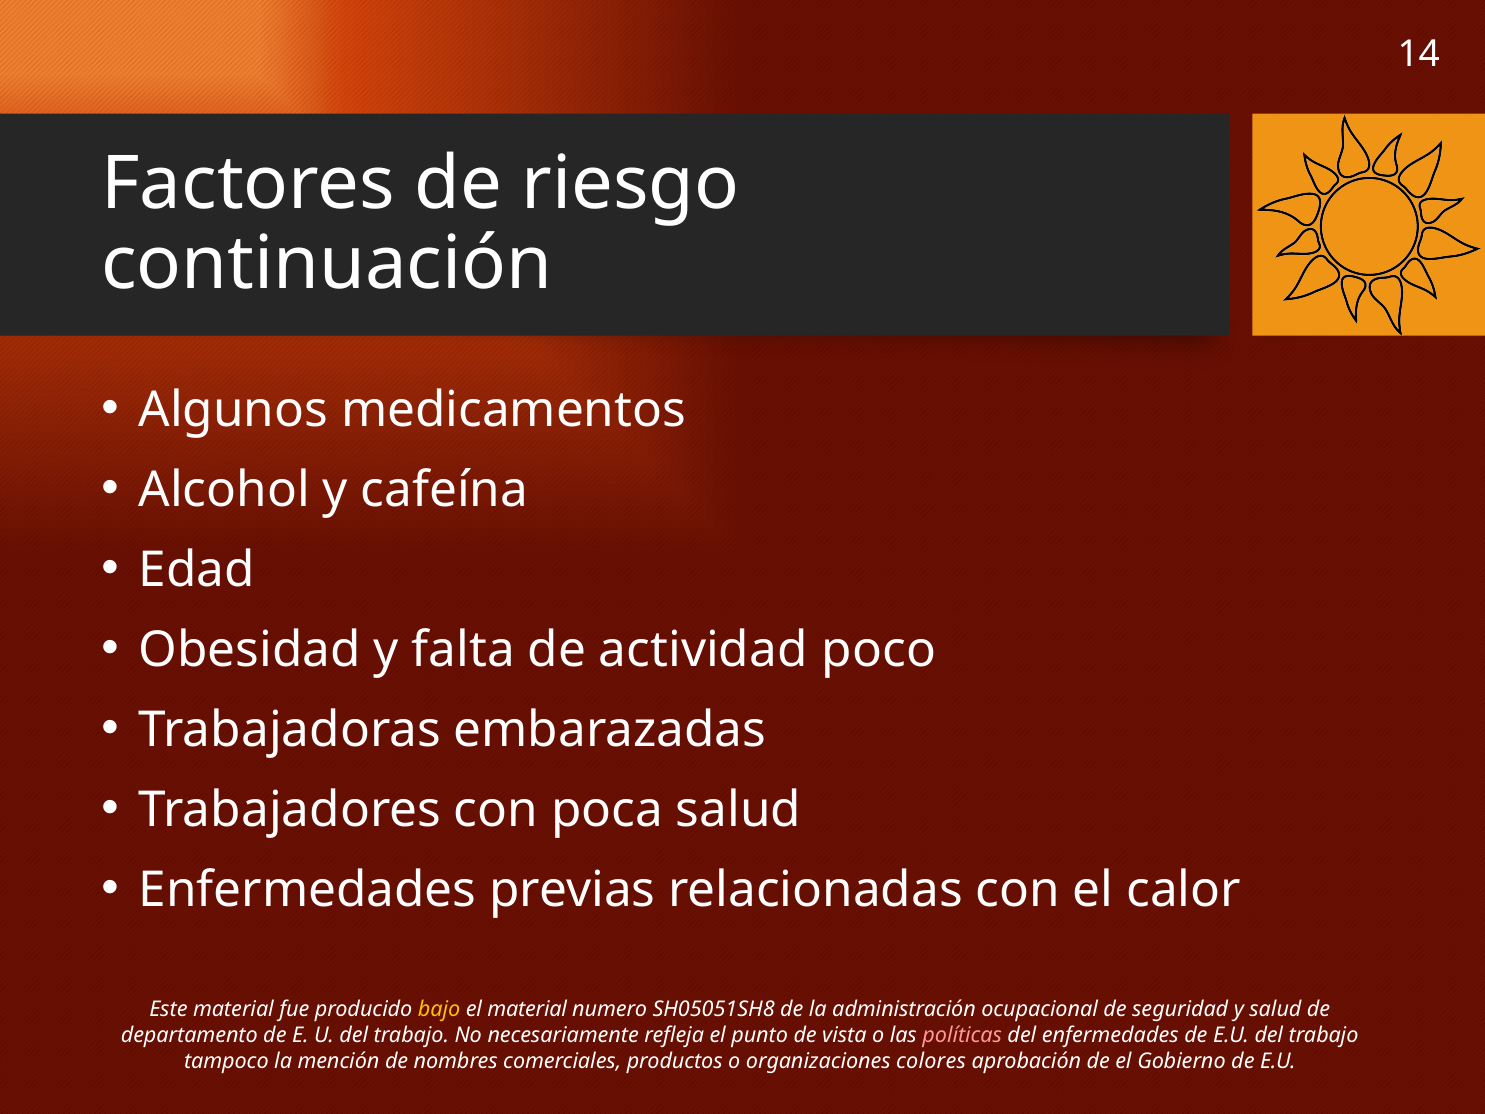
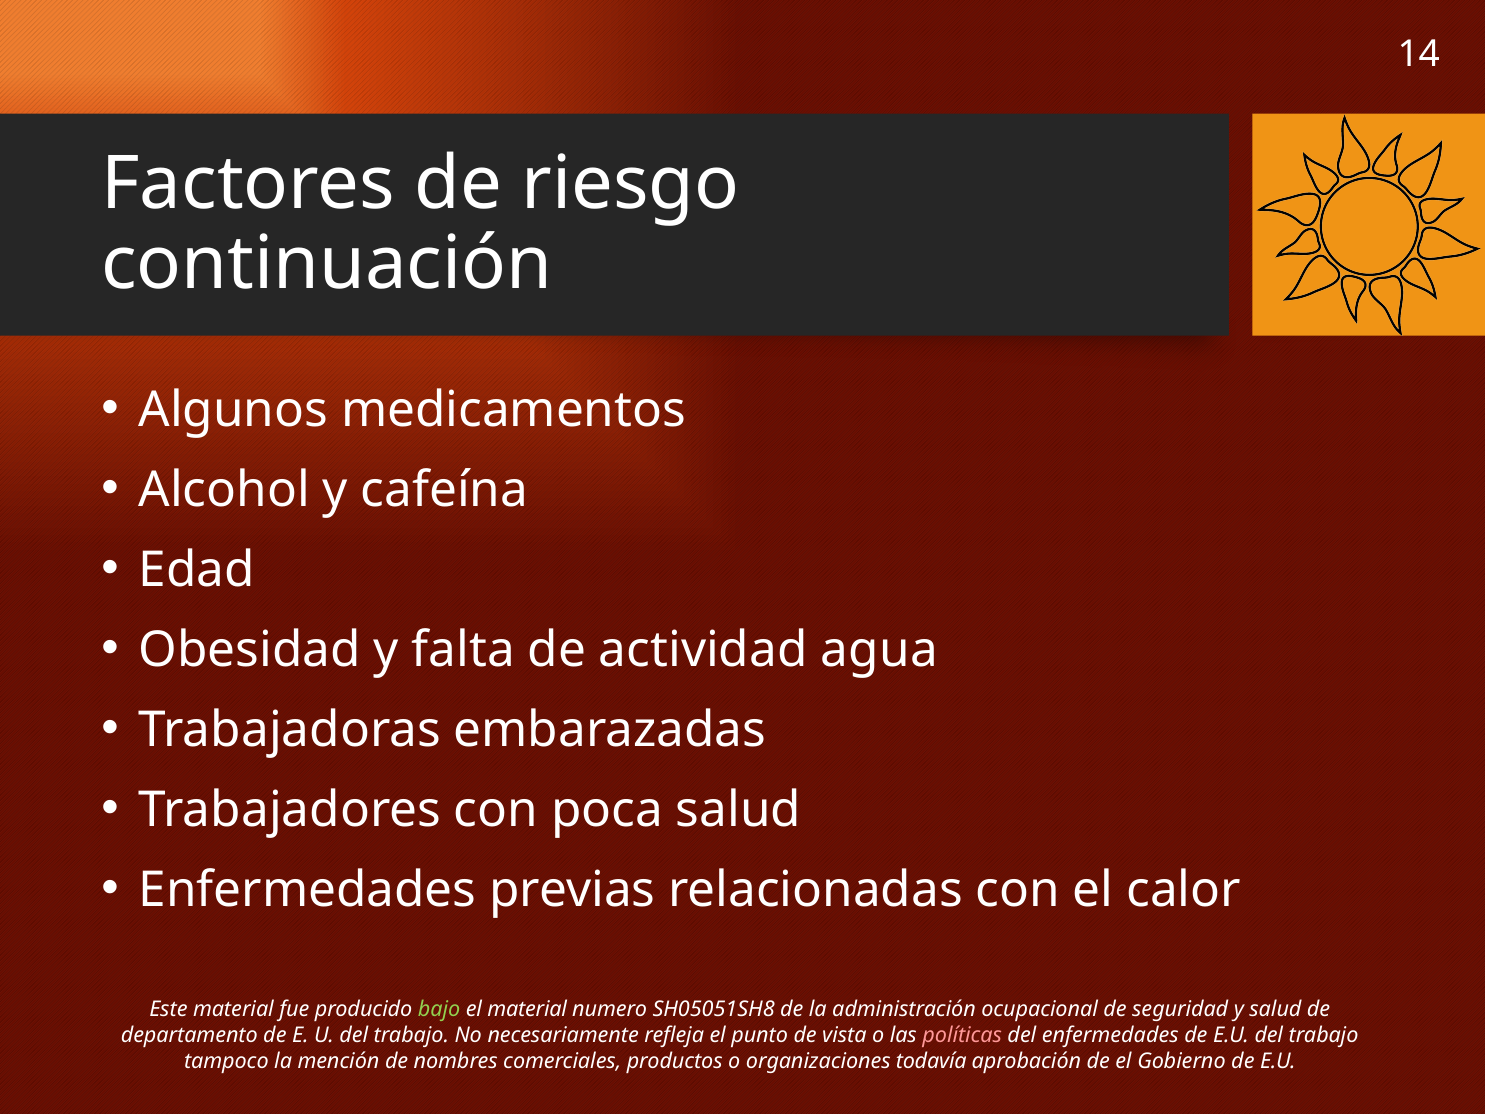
poco: poco -> agua (879, 650)
bajo colour: yellow -> light green (439, 1010)
colores: colores -> todavía (931, 1061)
